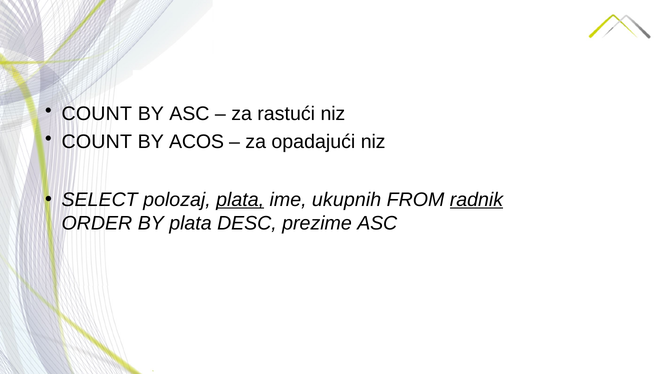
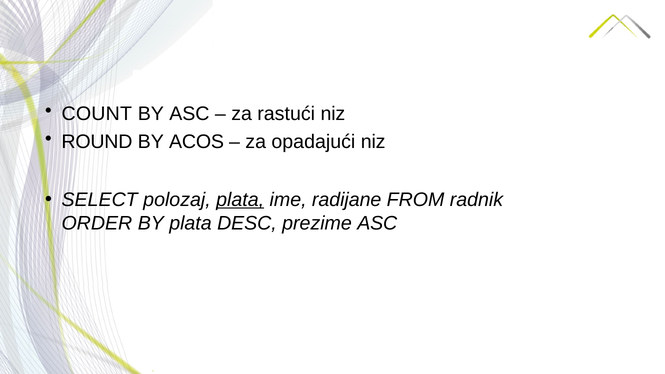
COUNT: COUNT -> ROUND (97, 142)
ukupnih: ukupnih -> radijane (347, 200)
radnik underline: present -> none (476, 200)
